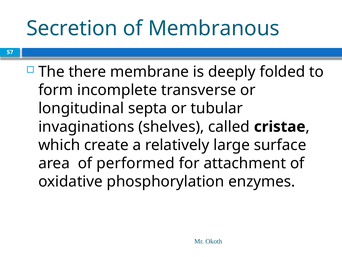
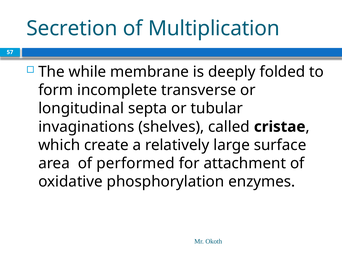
Membranous: Membranous -> Multiplication (214, 29)
there: there -> while (87, 72)
